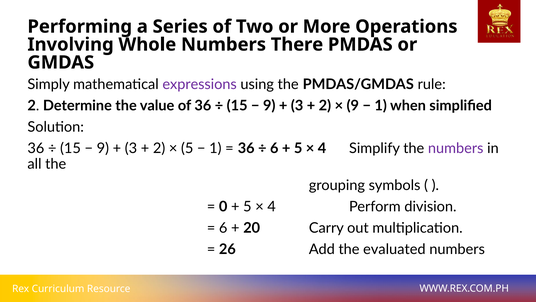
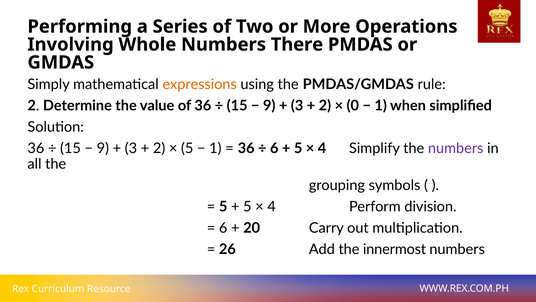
expressions colour: purple -> orange (200, 84)
9: 9 -> 0 (353, 105)
0: 0 -> 5 (223, 206)
evaluated: evaluated -> innermost (394, 249)
